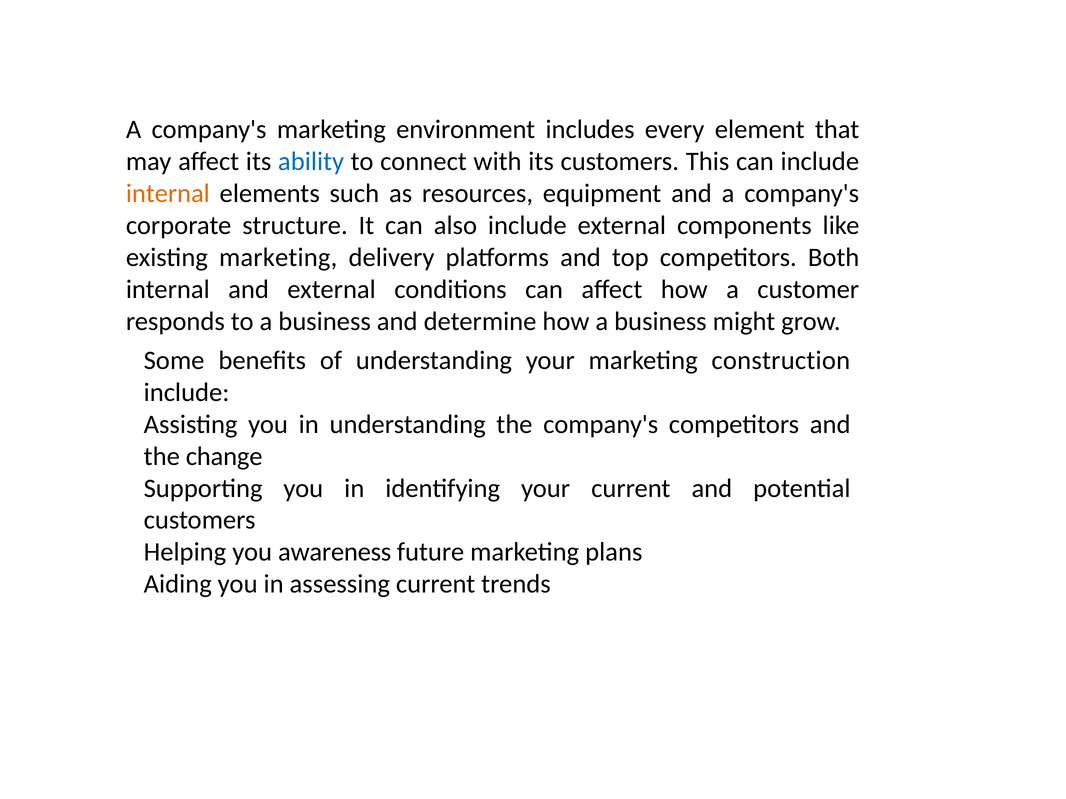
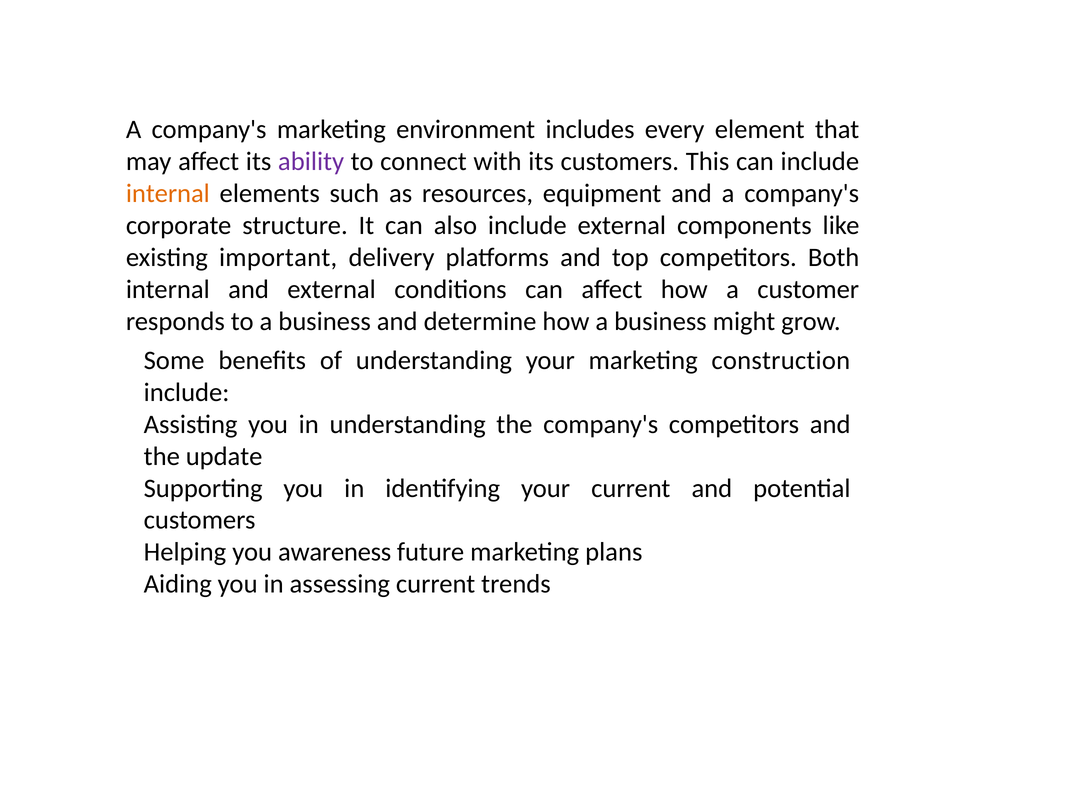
ability colour: blue -> purple (311, 162)
existing marketing: marketing -> important (278, 258)
change: change -> update (224, 457)
